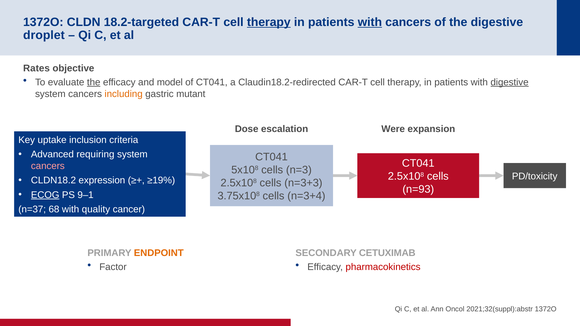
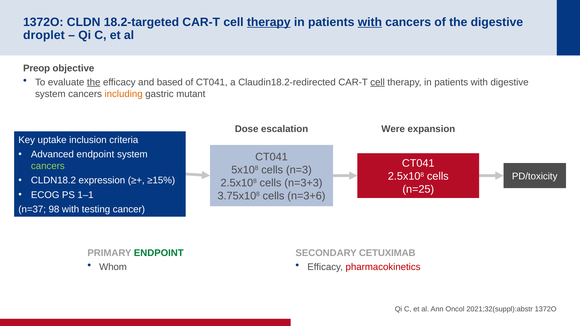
Rates: Rates -> Preop (37, 68)
model: model -> based (170, 82)
cell underline: none -> present (378, 82)
digestive underline: present -> none (510, 82)
Advanced requiring: requiring -> endpoint (95, 155)
cancers colour: pink -> light green (48, 166)
≥19%: ≥19% -> ≥15% (161, 181)
n=93: n=93 -> n=25 (418, 190)
ECOG underline: present -> none (45, 195)
9–1: 9–1 -> 1–1 (86, 195)
n=3+4: n=3+4 -> n=3+6 (306, 196)
68: 68 -> 98 (54, 210)
quality: quality -> testing (96, 210)
ENDPOINT colour: orange -> green (159, 253)
Factor: Factor -> Whom (113, 267)
